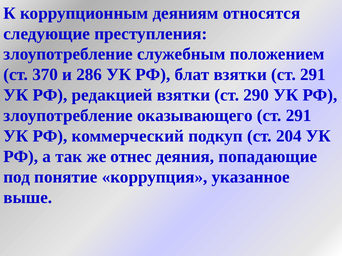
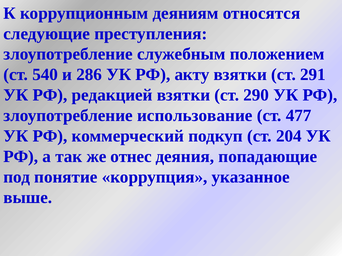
370: 370 -> 540 (45, 75)
блат: блат -> акту (192, 75)
оказывающего: оказывающего -> использование (195, 116)
291: 291 -> 477 (299, 116)
